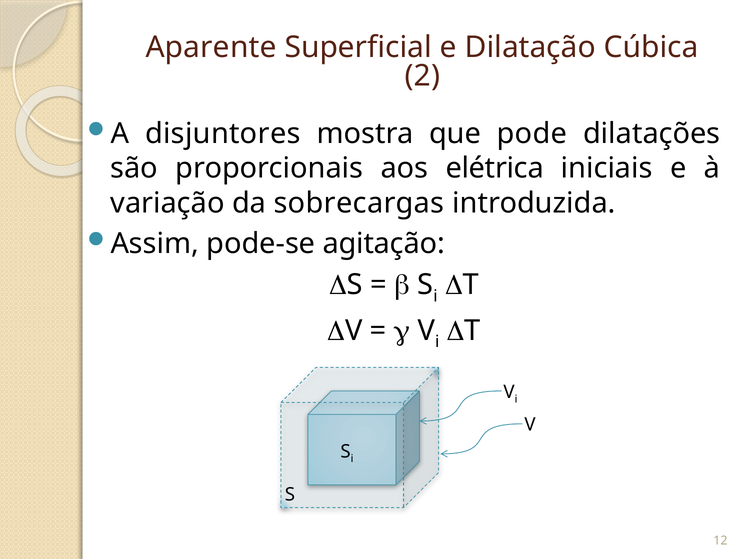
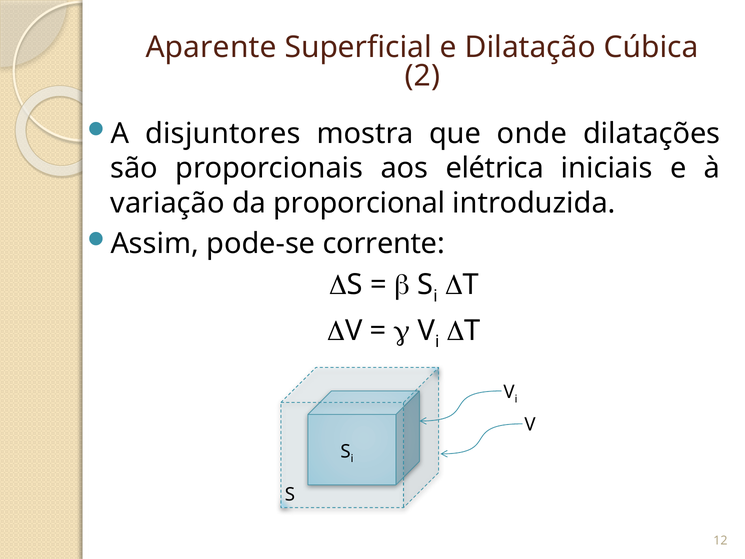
pode: pode -> onde (532, 133)
sobrecargas: sobrecargas -> proporcional (359, 203)
agitação: agitação -> corrente (384, 244)
